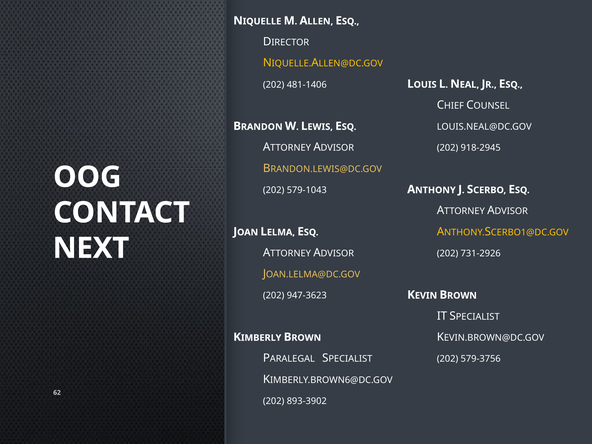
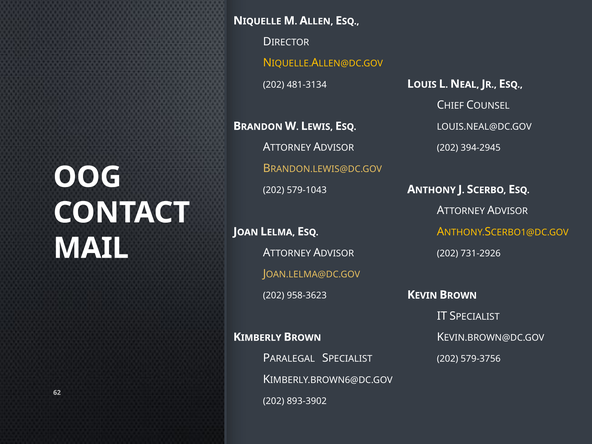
481-1406: 481-1406 -> 481-3134 (307, 85)
918-2945: 918-2945 -> 394-2945 (481, 148)
NEXT: NEXT -> MAIL (91, 248)
947-3623: 947-3623 -> 958-3623 (307, 296)
